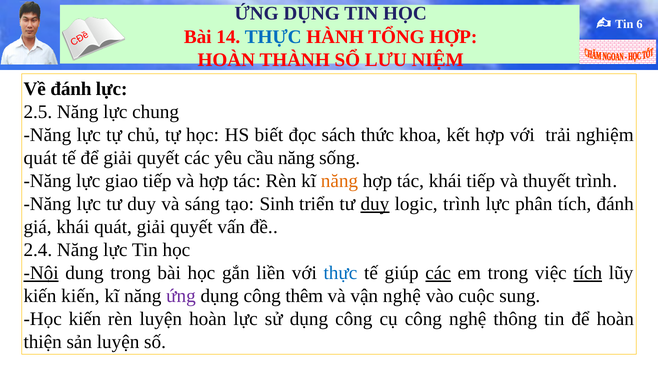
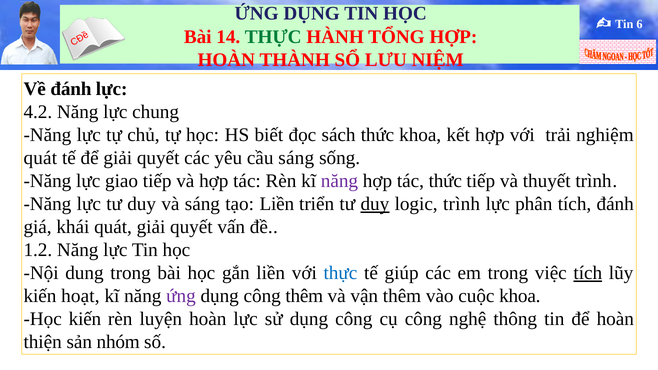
THỰC colour: blue -> green (273, 37)
2.5: 2.5 -> 4.2 (38, 112)
cầu năng: năng -> sáng (296, 158)
năng colour: orange -> purple (339, 181)
tác khái: khái -> thức (445, 181)
tạo Sinh: Sinh -> Liền (277, 204)
2.4: 2.4 -> 1.2 (38, 250)
Nội underline: present -> none (41, 273)
các underline: present -> none (438, 273)
kiến kiến: kiến -> hoạt (80, 296)
vận nghệ: nghệ -> thêm (402, 296)
cuộc sung: sung -> khoa (520, 296)
sản luyện: luyện -> nhóm (118, 342)
